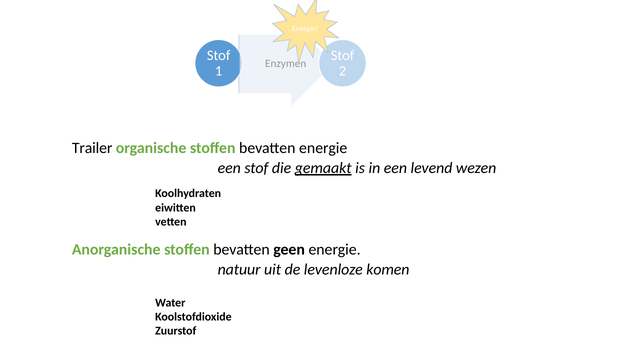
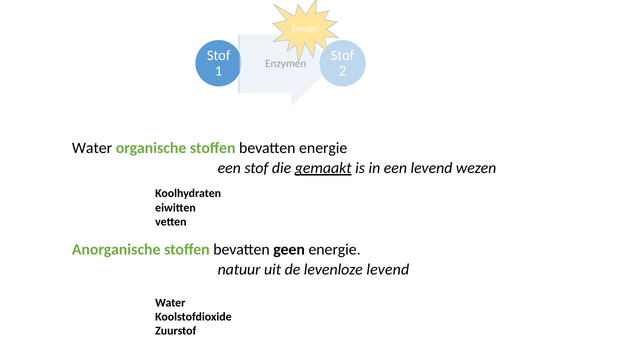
Trailer: Trailer -> Water (92, 148)
levenloze komen: komen -> levend (388, 270)
